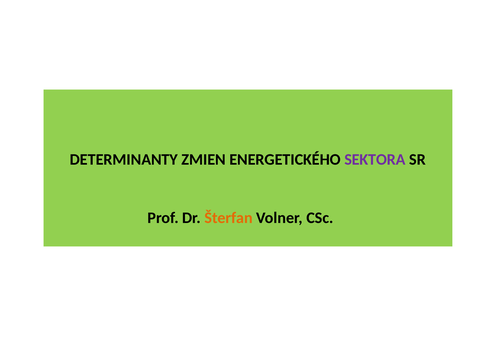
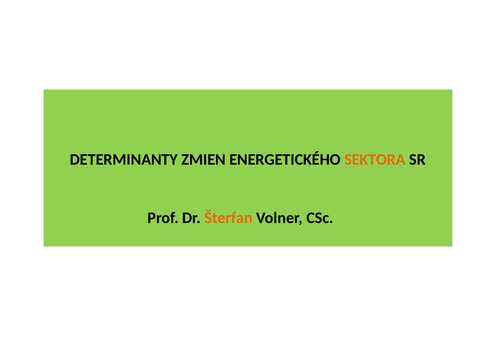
SEKTORA colour: purple -> orange (375, 159)
